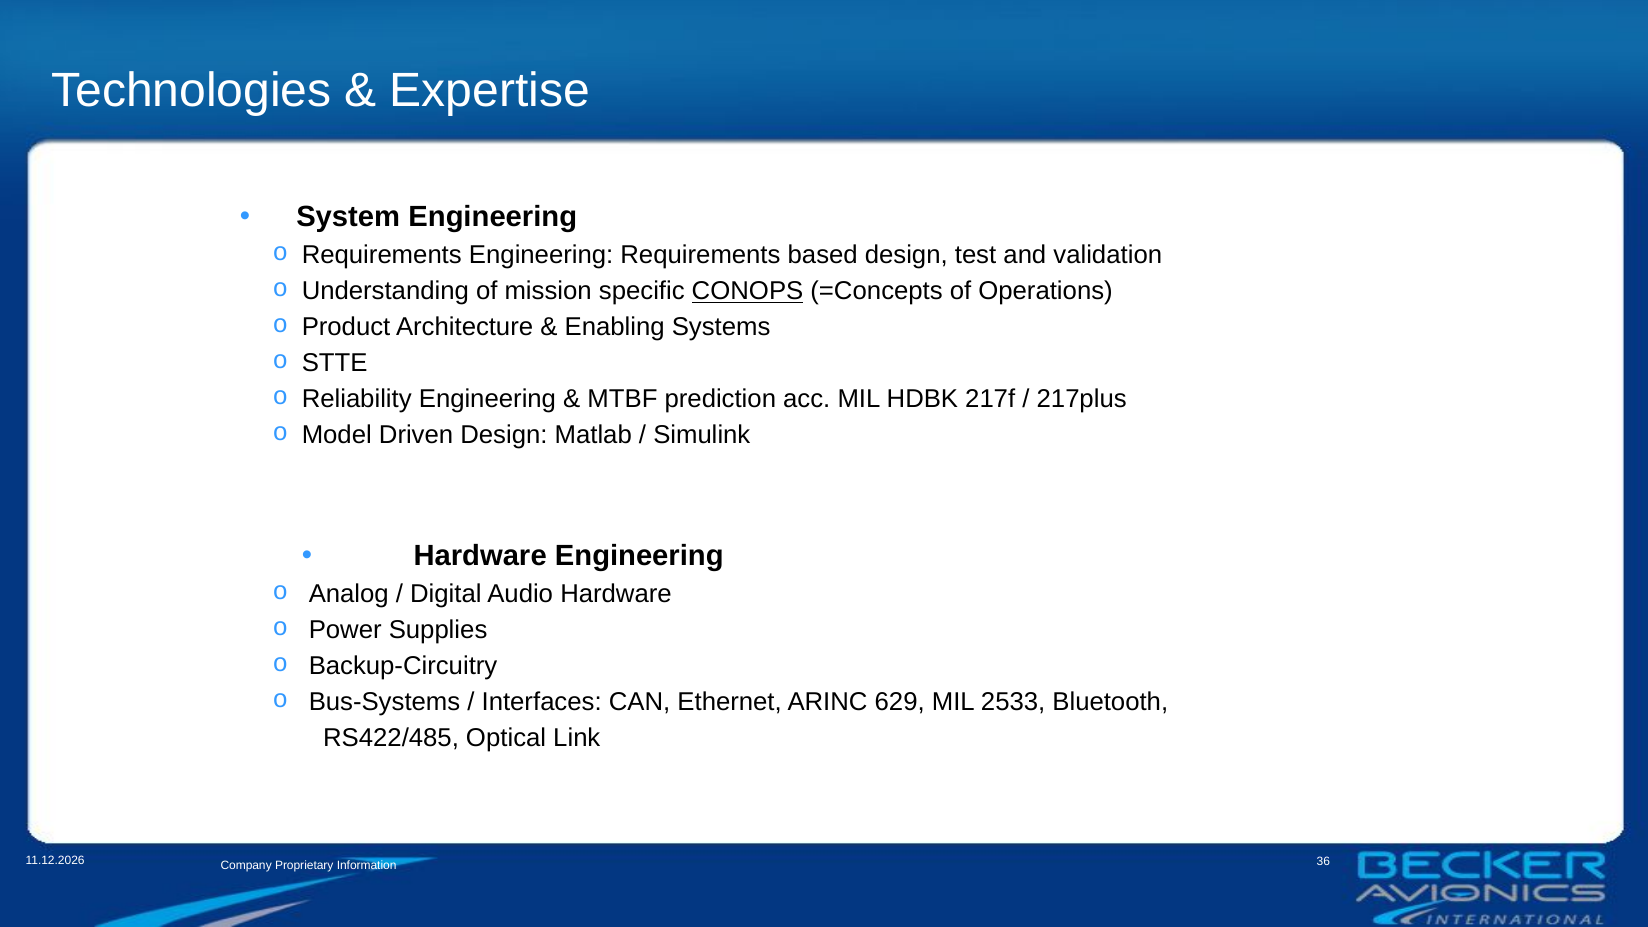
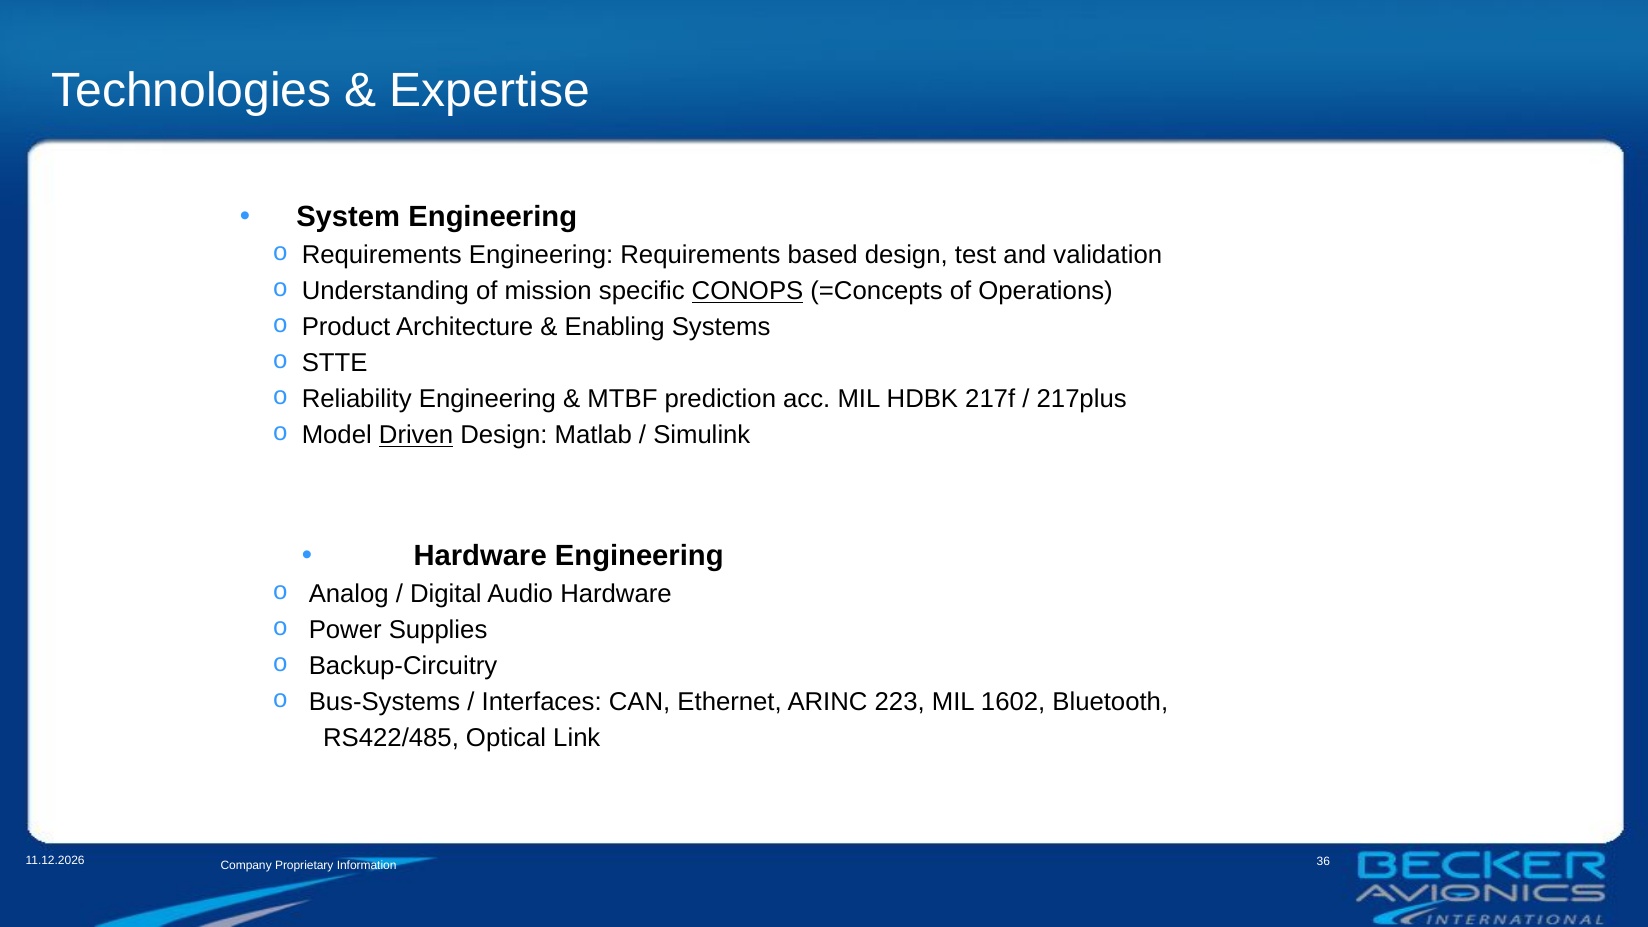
Driven underline: none -> present (416, 435)
629: 629 -> 223 (900, 702)
2533: 2533 -> 1602 (1013, 702)
